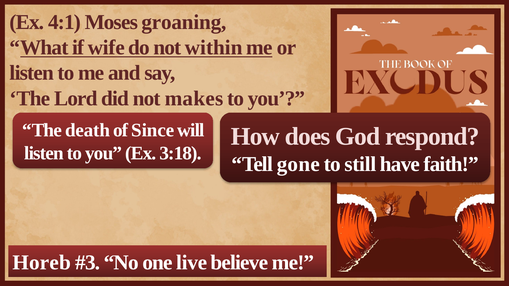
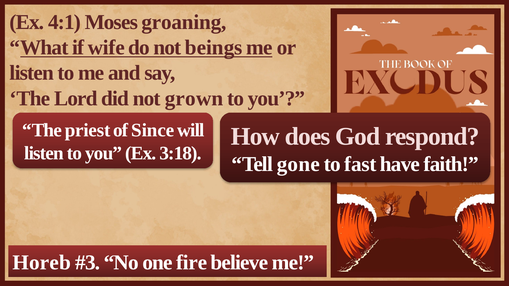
within: within -> beings (214, 48)
makes: makes -> grown (194, 98)
death: death -> priest (88, 131)
still: still -> fast (360, 164)
live: live -> fire (192, 263)
